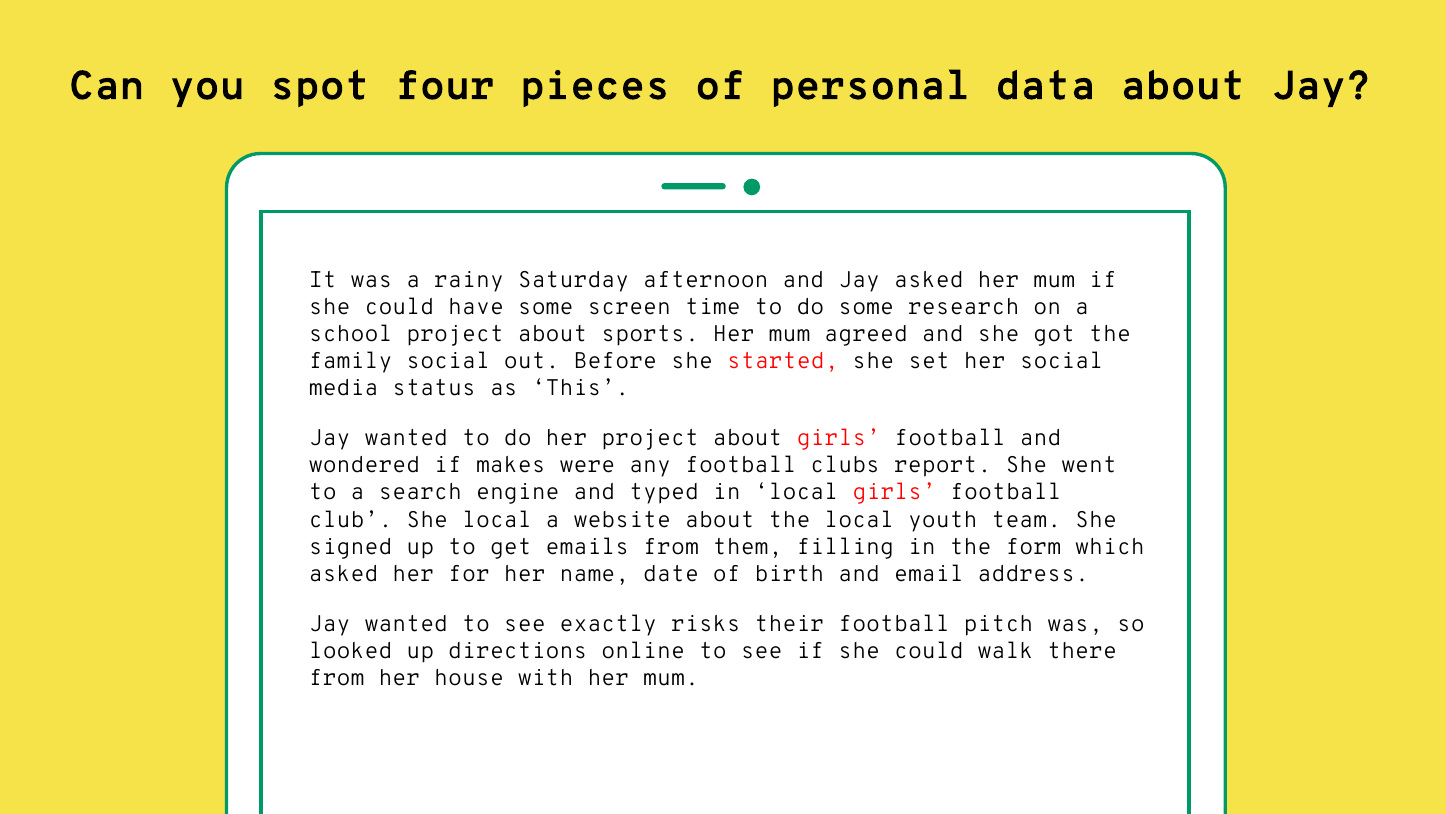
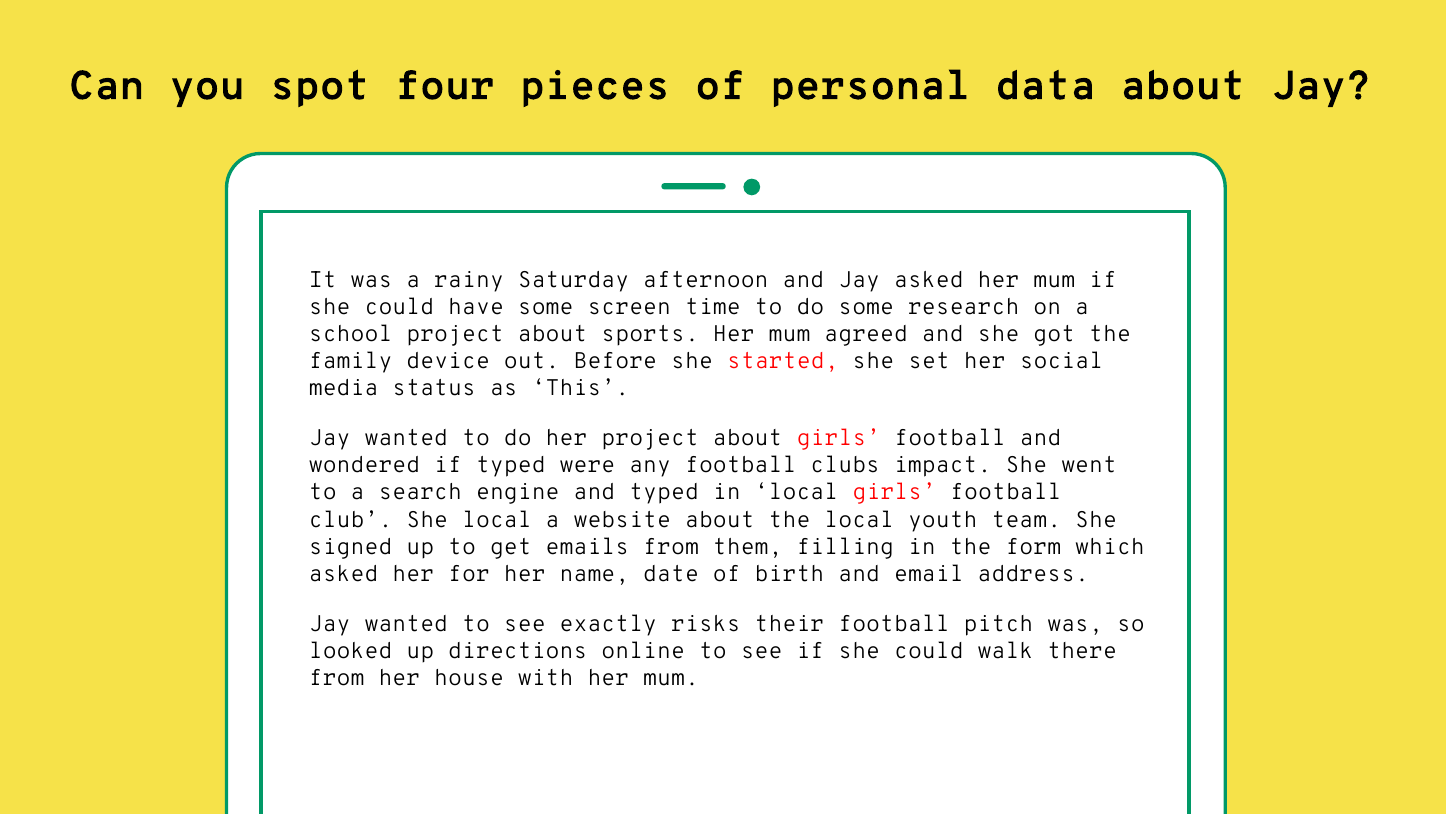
family social: social -> device (448, 361)
if makes: makes -> typed (511, 465)
report: report -> impact (943, 465)
